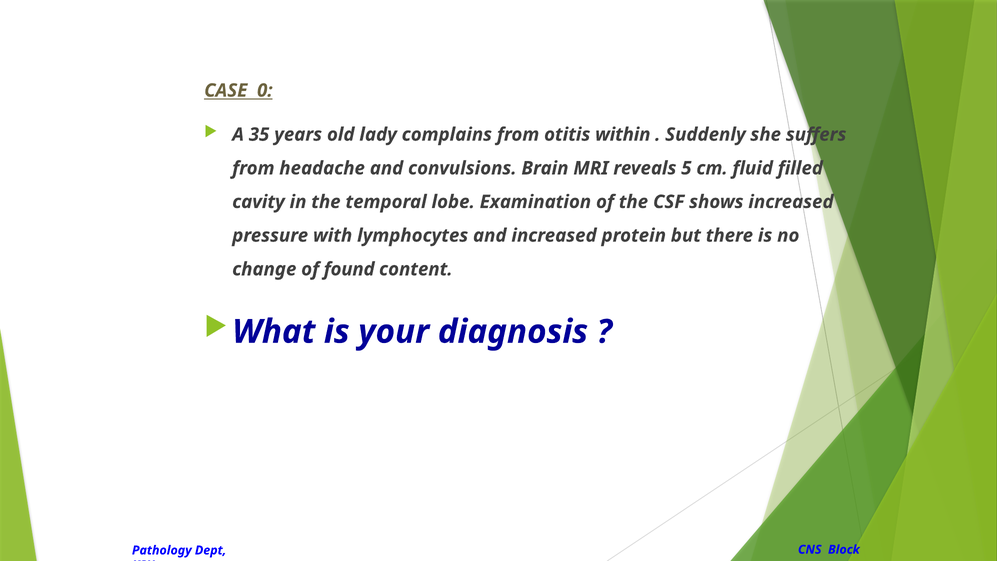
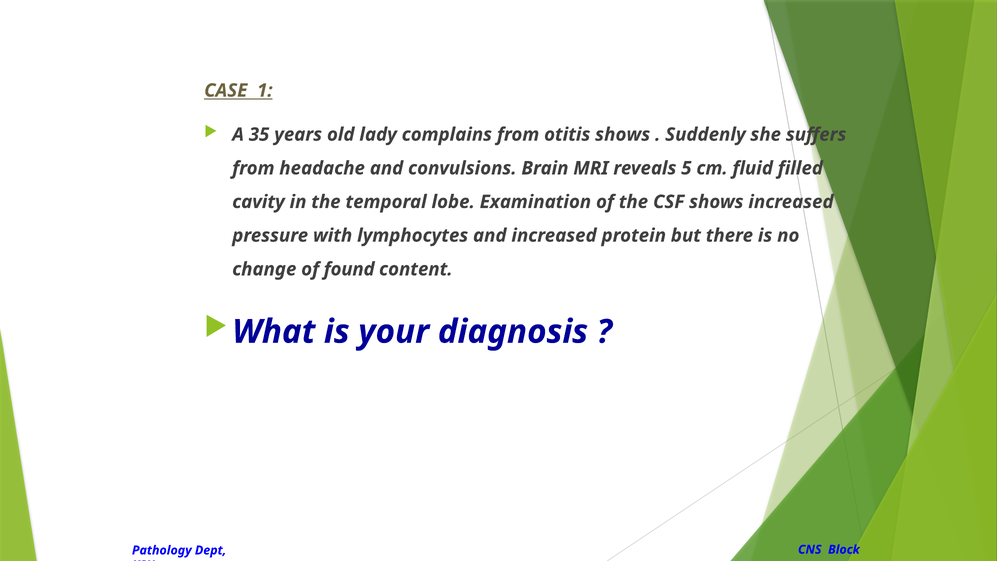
0: 0 -> 1 (265, 90)
otitis within: within -> shows (623, 135)
